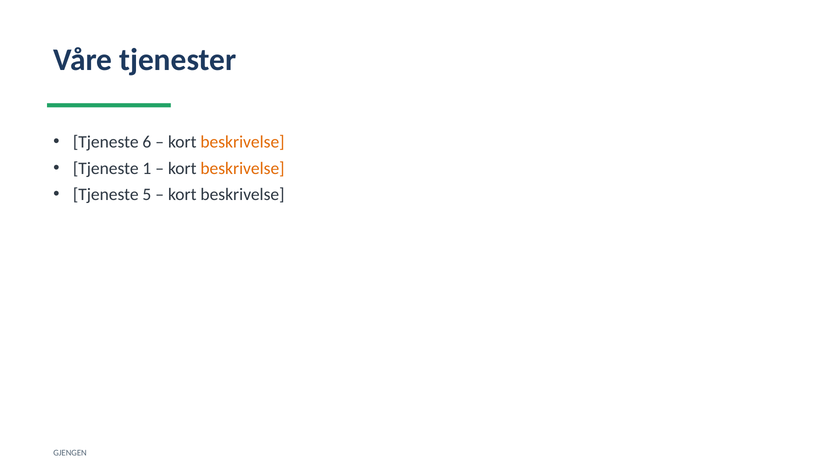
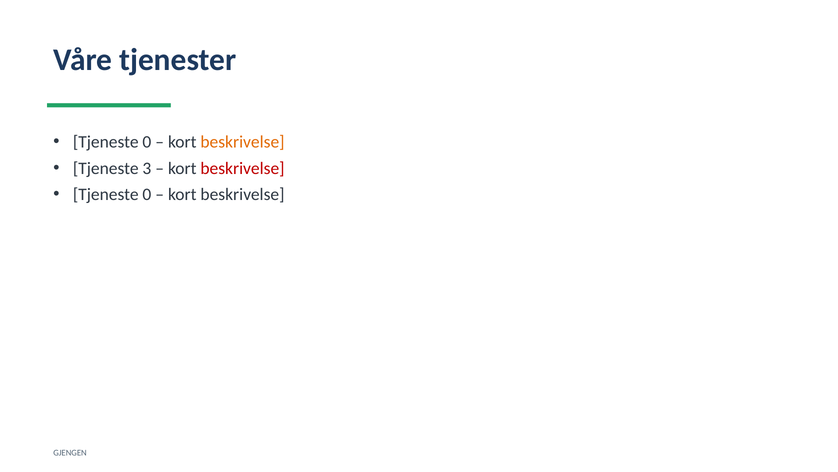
6: 6 -> 0 (147, 142)
1: 1 -> 3 (147, 168)
beskrivelse colour: orange -> red (242, 168)
5: 5 -> 0 (147, 194)
